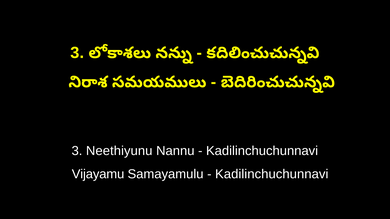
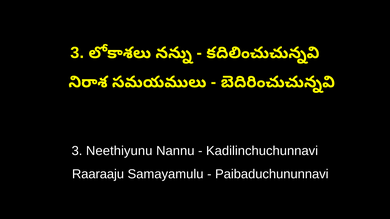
Vijayamu: Vijayamu -> Raaraaju (98, 174)
Kadilinchuchunnavi: Kadilinchuchunnavi -> Paibaduchununnavi (272, 174)
